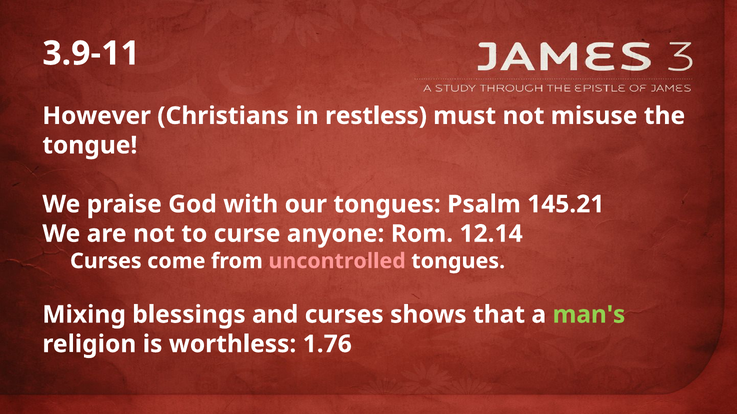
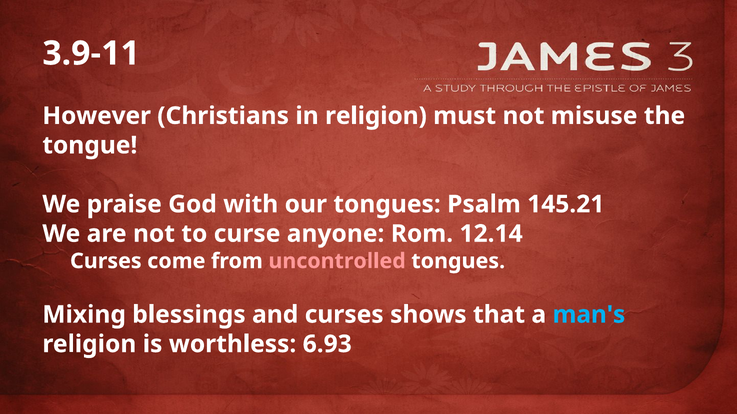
in restless: restless -> religion (376, 116)
man's colour: light green -> light blue (589, 315)
1.76: 1.76 -> 6.93 (327, 345)
